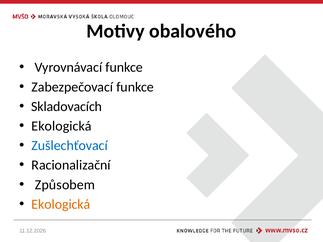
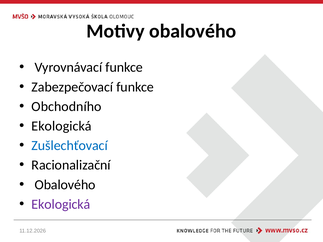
Skladovacích: Skladovacích -> Obchodního (67, 107)
Způsobem: Způsobem -> Obalového (65, 185)
Ekologická colour: orange -> purple (61, 204)
